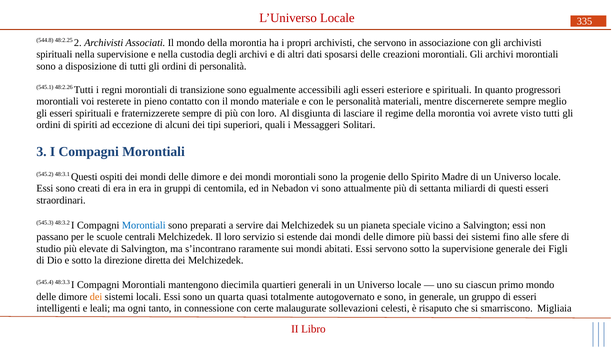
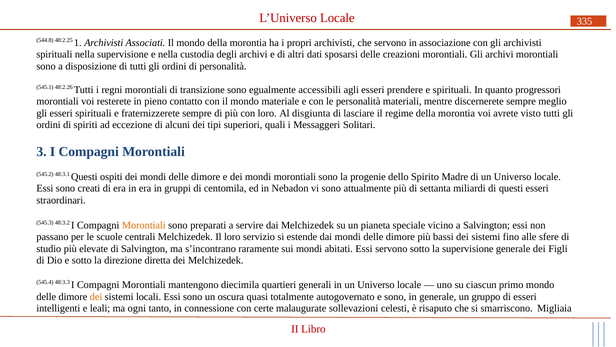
2: 2 -> 1 (78, 43)
esteriore: esteriore -> prendere (405, 90)
Morontiali colour: blue -> orange (144, 225)
quarta: quarta -> oscura (231, 297)
